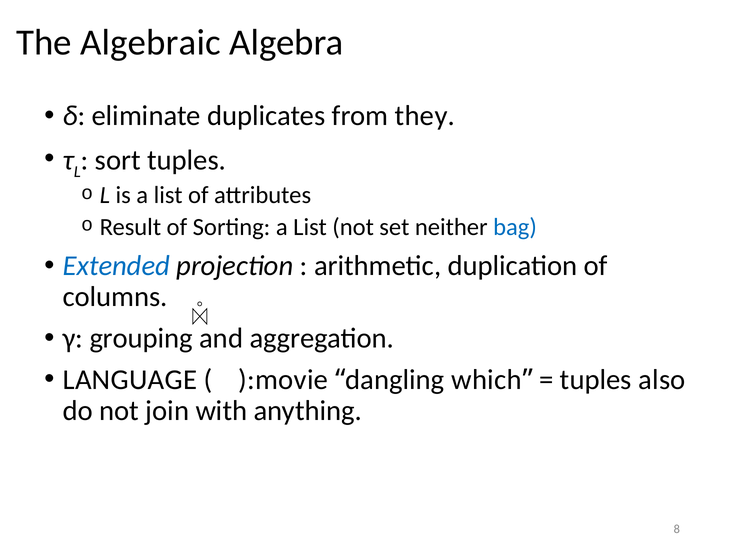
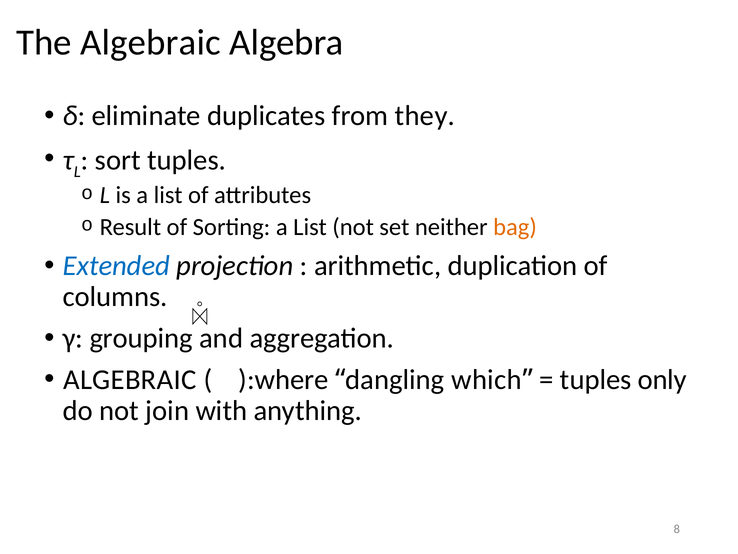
bag colour: blue -> orange (515, 227)
LANGUAGE: LANGUAGE -> ALGEBRAIC (130, 379)
):movie: ):movie -> ):where (283, 379)
also: also -> only (662, 379)
